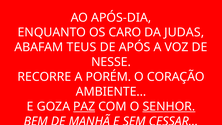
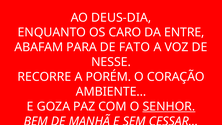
APÓS-DIA: APÓS-DIA -> DEUS-DIA (121, 18)
JUDAS: JUDAS -> ENTRE (184, 32)
TEUS: TEUS -> PARA (82, 47)
APÓS: APÓS -> FATO (135, 47)
PAZ underline: present -> none (84, 106)
